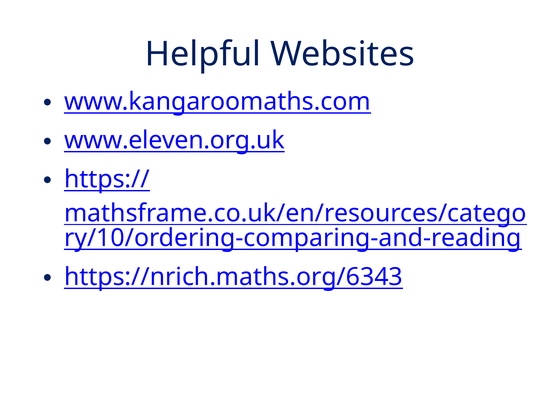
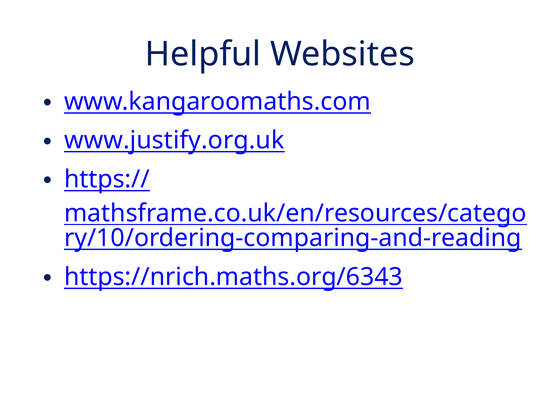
www.eleven.org.uk: www.eleven.org.uk -> www.justify.org.uk (174, 140)
